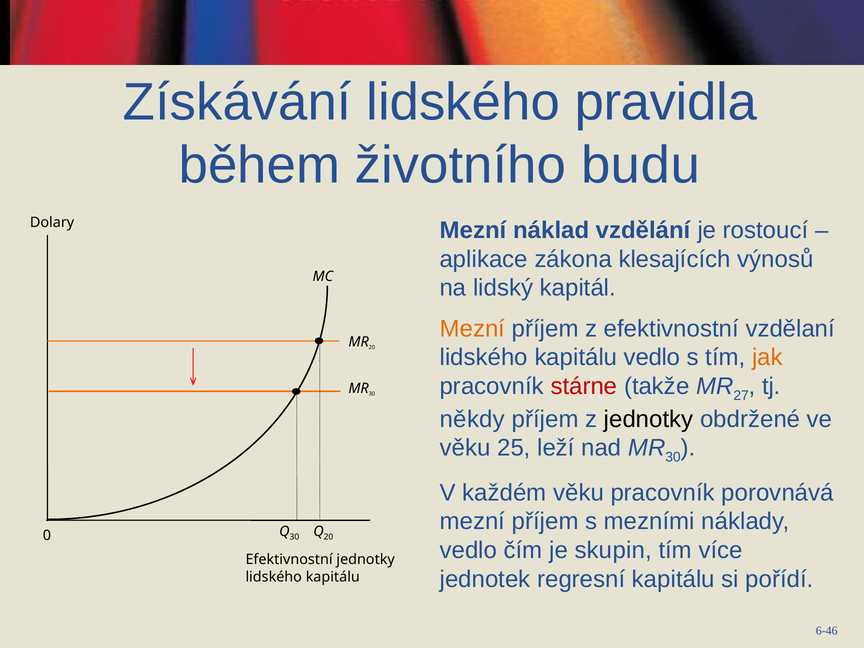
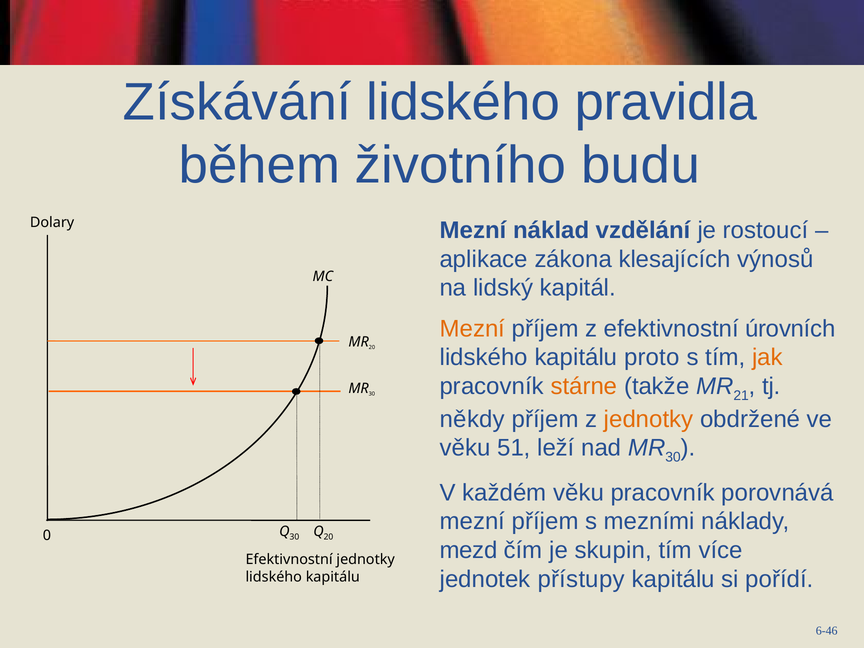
vzdělaní: vzdělaní -> úrovních (790, 329)
kapitálu vedlo: vedlo -> proto (652, 358)
stárne colour: red -> orange (584, 386)
27: 27 -> 21 (741, 396)
jednotky colour: black -> orange (649, 419)
25: 25 -> 51 (514, 448)
vedlo: vedlo -> mezd (469, 550)
regresní: regresní -> přístupy (581, 579)
